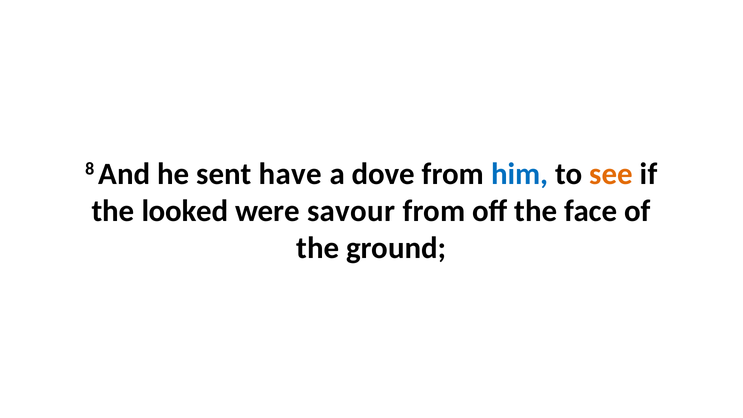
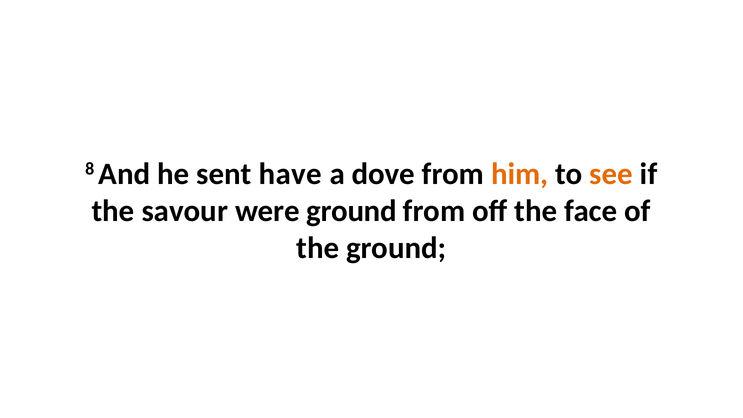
him colour: blue -> orange (520, 174)
looked: looked -> savour (185, 211)
were savour: savour -> ground (352, 211)
